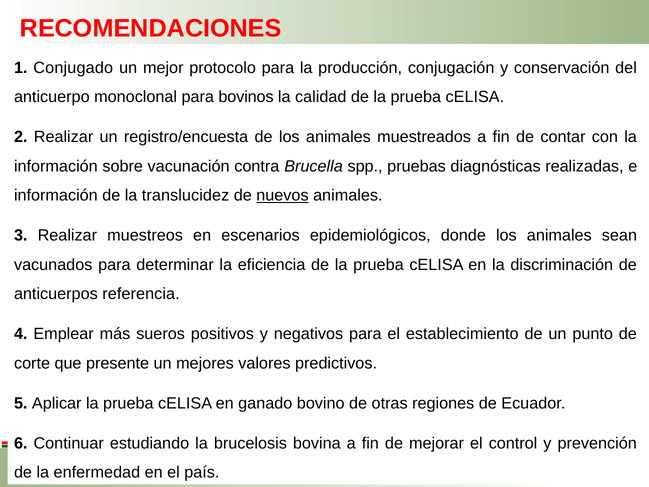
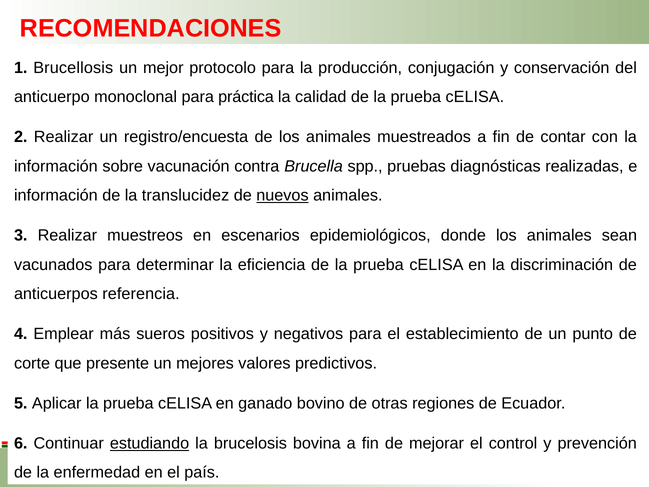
Conjugado: Conjugado -> Brucellosis (73, 68)
bovinos: bovinos -> práctica (246, 97)
estudiando underline: none -> present (150, 443)
